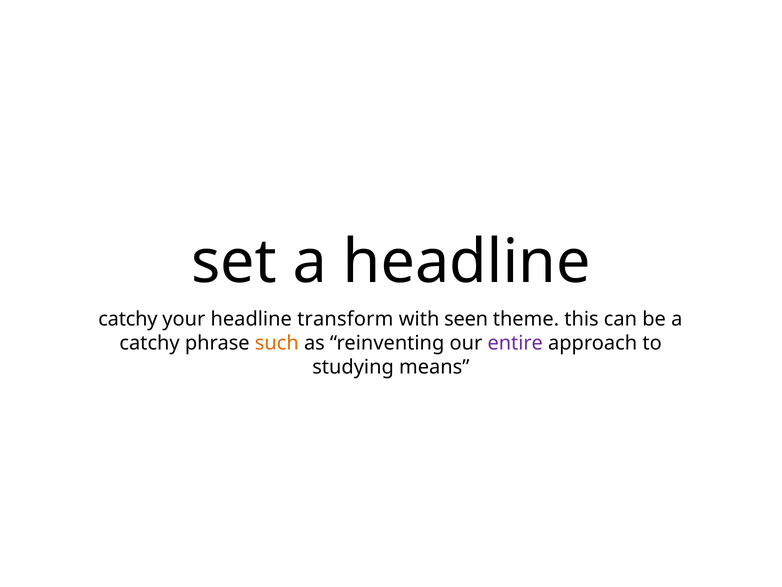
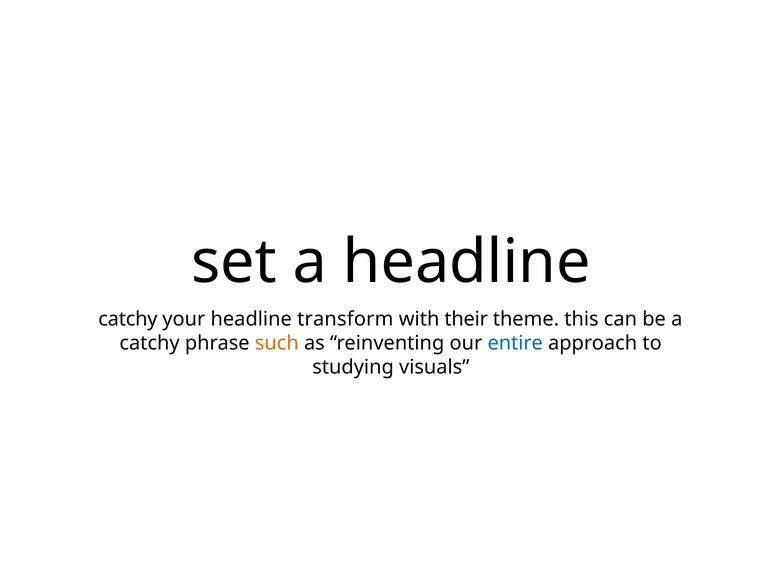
seen: seen -> their (466, 319)
entire colour: purple -> blue (515, 343)
means: means -> visuals (434, 367)
